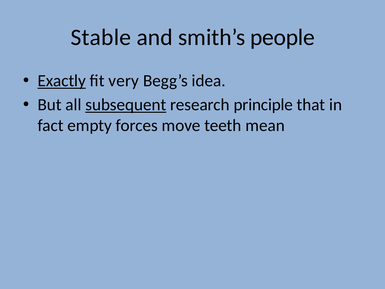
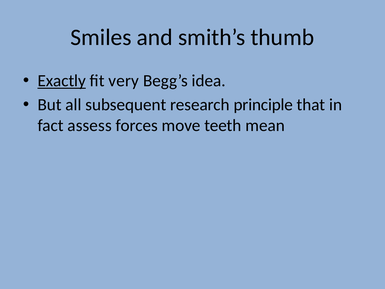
Stable: Stable -> Smiles (101, 37)
people: people -> thumb (282, 37)
subsequent underline: present -> none (126, 105)
empty: empty -> assess (90, 125)
